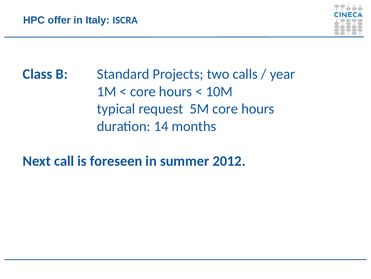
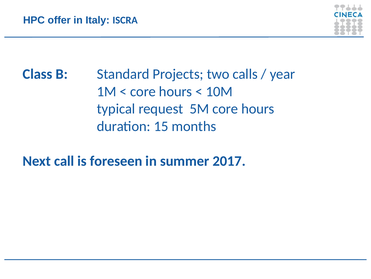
14: 14 -> 15 (161, 126)
2012: 2012 -> 2017 (229, 161)
